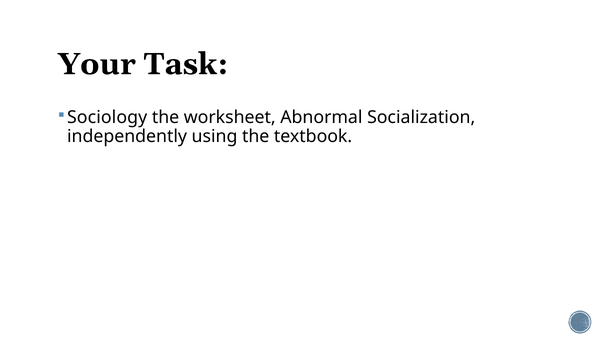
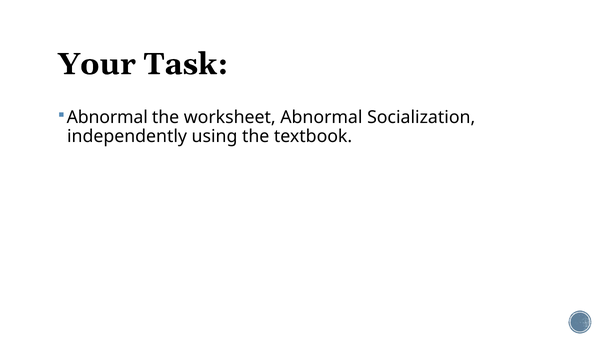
Sociology: Sociology -> Abnormal (107, 118)
